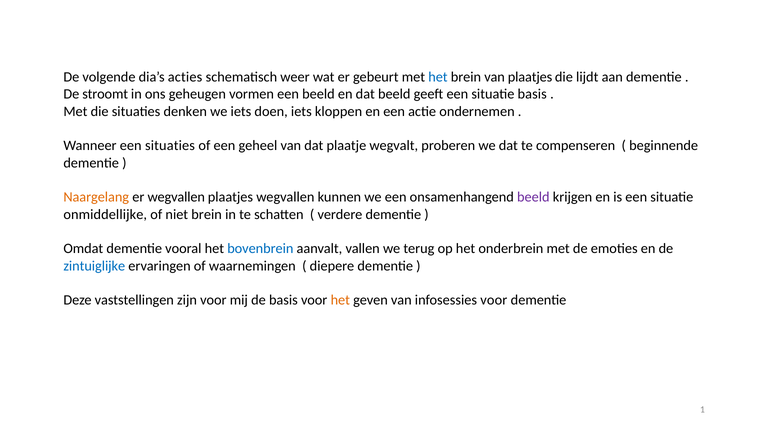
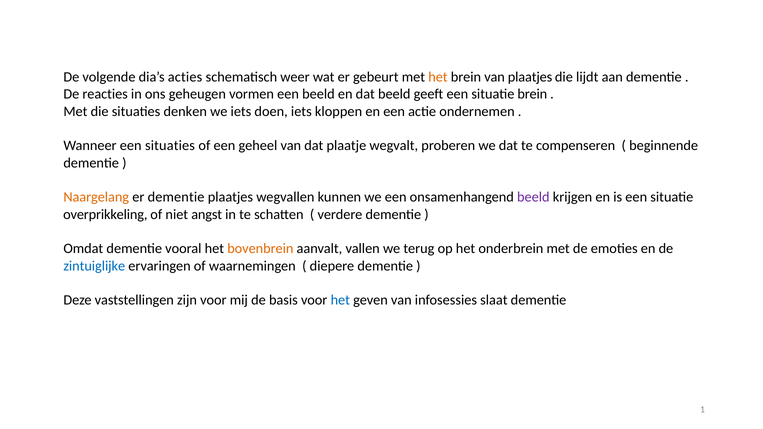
het colour: blue -> orange (438, 77)
stroomt: stroomt -> reacties (105, 94)
situatie basis: basis -> brein (532, 94)
er wegvallen: wegvallen -> dementie (176, 197)
onmiddellijke: onmiddellijke -> overprikkeling (105, 214)
niet brein: brein -> angst (207, 214)
bovenbrein colour: blue -> orange (260, 249)
het colour: orange -> blue (340, 300)
infosessies voor: voor -> slaat (494, 300)
